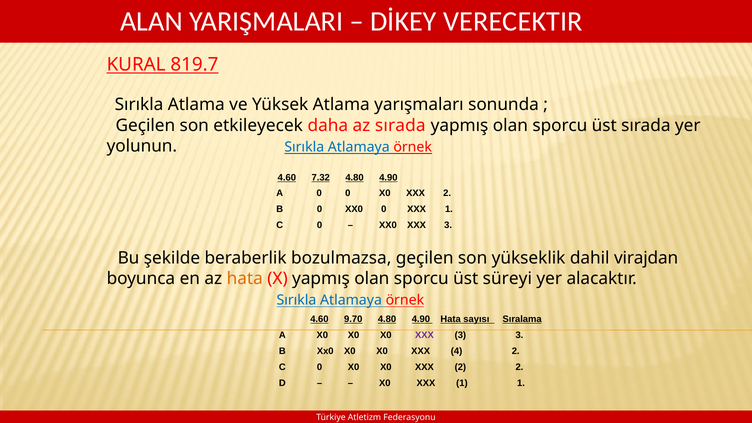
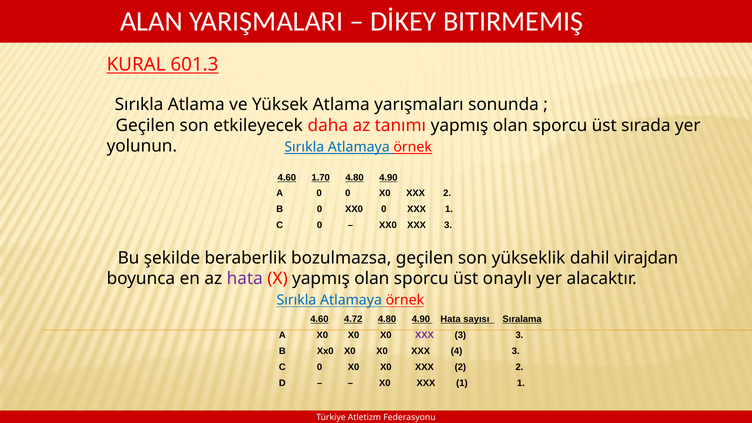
VERECEKTIR: VERECEKTIR -> BITIRMEMIŞ (513, 22)
819.7: 819.7 -> 601.3 (194, 64)
az sırada: sırada -> tanımı (400, 125)
7.32: 7.32 -> 1.70 (321, 177)
hata colour: orange -> purple (245, 279)
süreyi: süreyi -> onaylı (507, 279)
9.70: 9.70 -> 4.72 (353, 319)
4 2: 2 -> 3 (516, 351)
